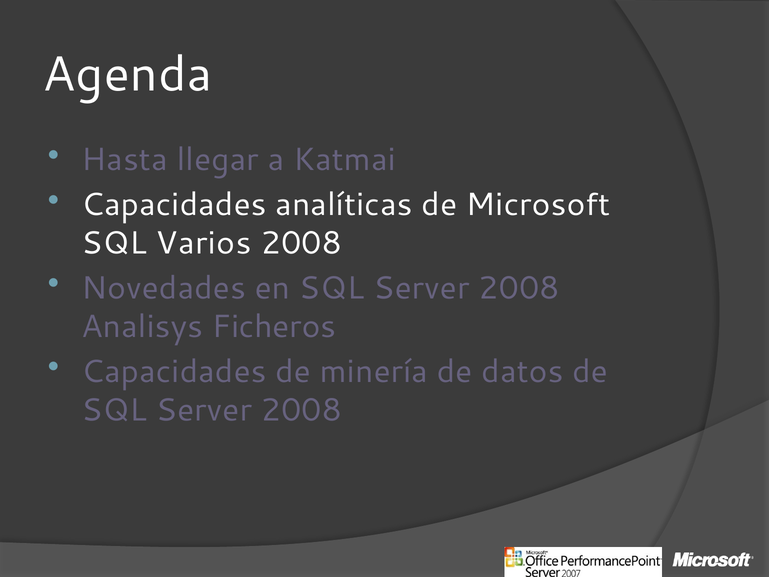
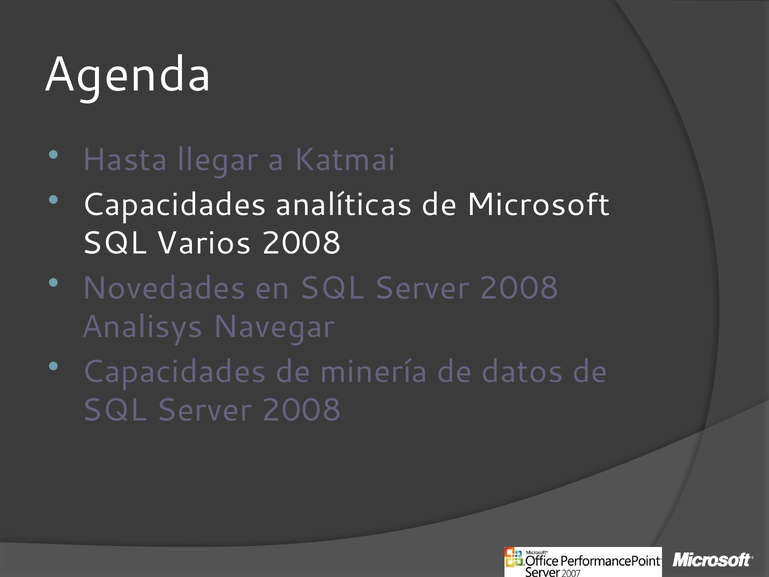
Ficheros: Ficheros -> Navegar (274, 326)
